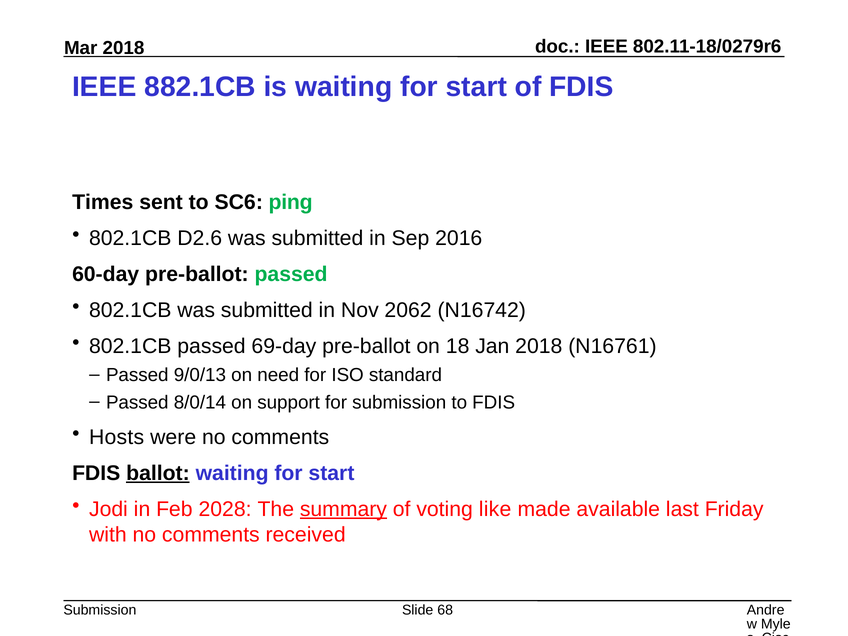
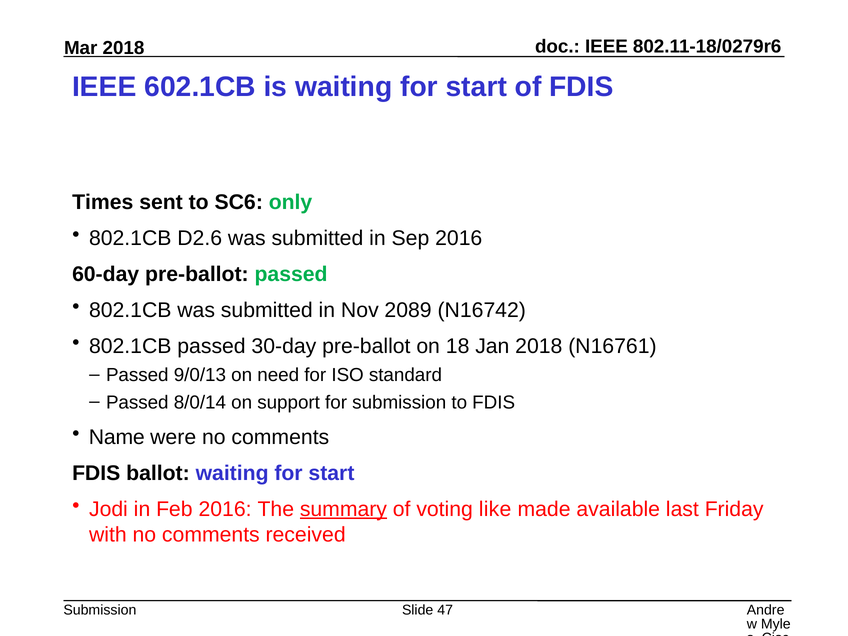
882.1CB: 882.1CB -> 602.1CB (200, 87)
ping: ping -> only (291, 202)
2062: 2062 -> 2089 (408, 310)
69-day: 69-day -> 30-day (284, 346)
Hosts: Hosts -> Name (117, 437)
ballot underline: present -> none (158, 473)
Feb 2028: 2028 -> 2016 (225, 509)
68: 68 -> 47 (445, 610)
